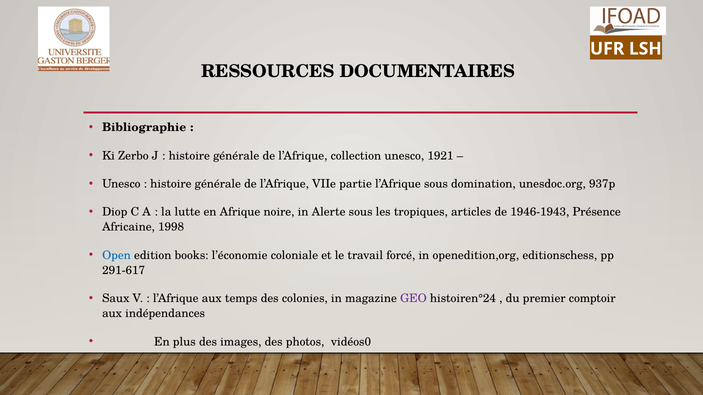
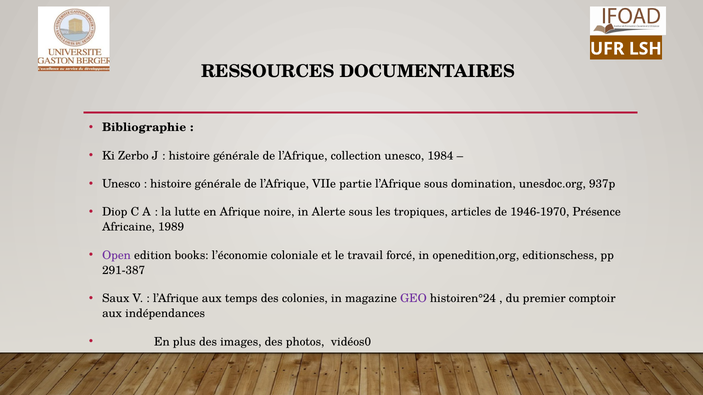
1921: 1921 -> 1984 (440, 156)
1946-1943: 1946-1943 -> 1946-1970 (540, 212)
1998: 1998 -> 1989 (171, 227)
Open colour: blue -> purple (117, 256)
291-617: 291-617 -> 291-387 (124, 271)
